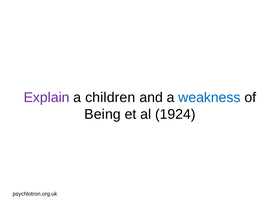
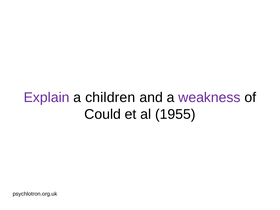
weakness colour: blue -> purple (209, 98)
Being: Being -> Could (103, 114)
1924: 1924 -> 1955 (175, 114)
